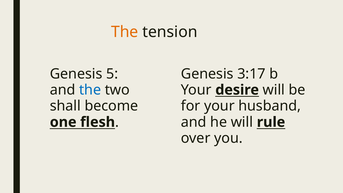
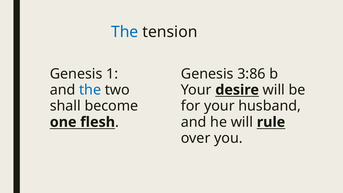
The colour: orange -> blue (125, 32)
5: 5 -> 1 (112, 74)
3:17: 3:17 -> 3:86 (251, 74)
